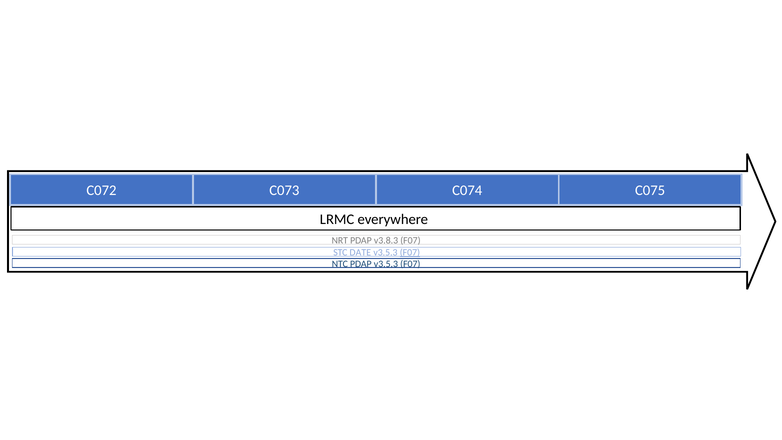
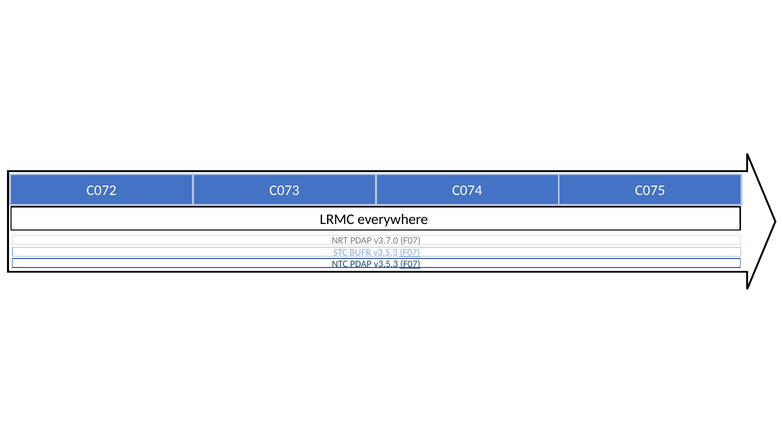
v3.8.3: v3.8.3 -> v3.7.0 (386, 240)
DATE: DATE -> BUFR (360, 252)
F07 underline: none -> present (410, 264)
